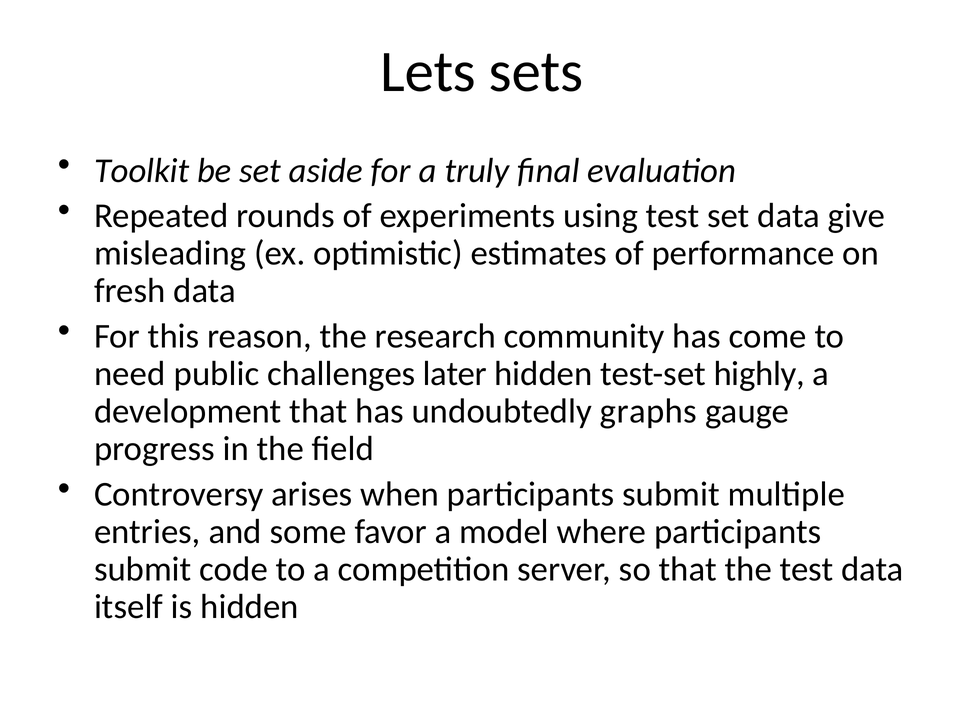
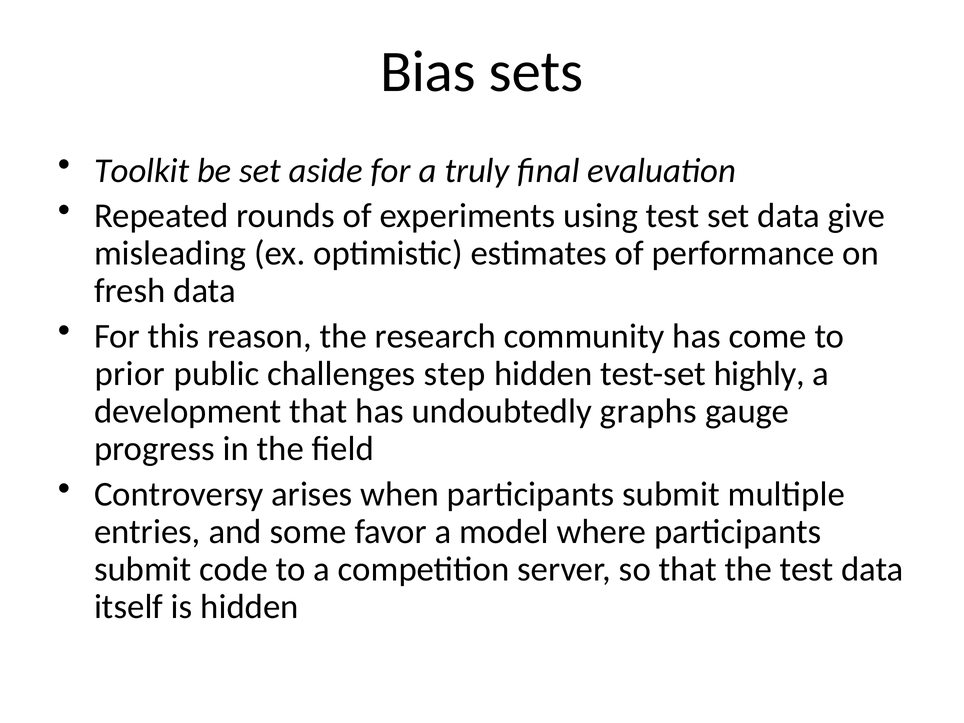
Lets: Lets -> Bias (428, 72)
need: need -> prior (130, 374)
later: later -> step (455, 374)
